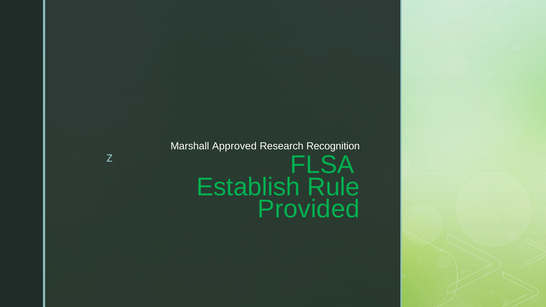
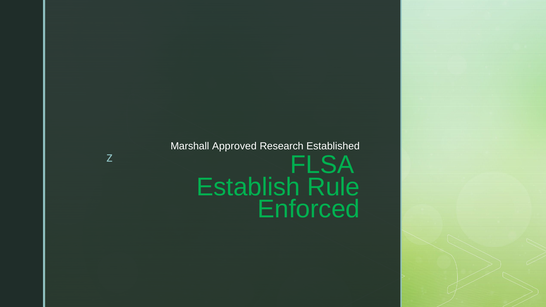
Recognition: Recognition -> Established (333, 146)
Provided: Provided -> Enforced (309, 209)
